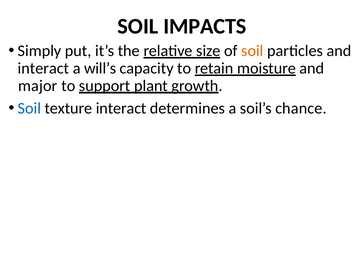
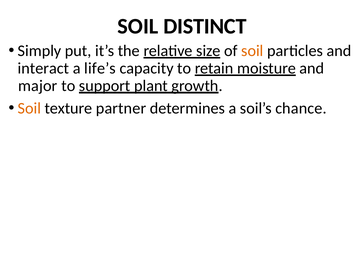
IMPACTS: IMPACTS -> DISTINCT (205, 26)
will’s: will’s -> life’s (100, 68)
Soil colour: blue -> orange (29, 108)
texture interact: interact -> partner (121, 108)
